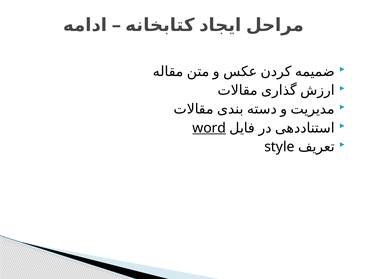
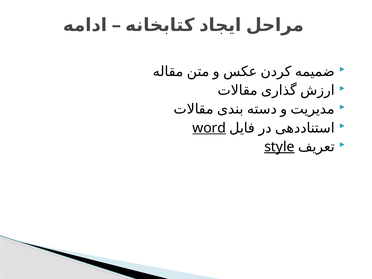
style underline: none -> present (279, 147)
